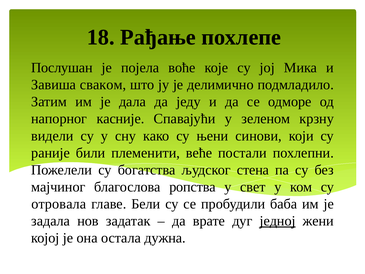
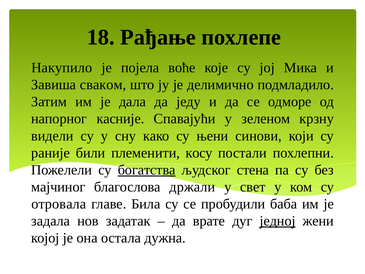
Послушан: Послушан -> Накупило (62, 68)
веће: веће -> косу (199, 153)
богатства underline: none -> present (147, 170)
ропства: ропства -> држали (192, 187)
Бели: Бели -> Била (146, 204)
